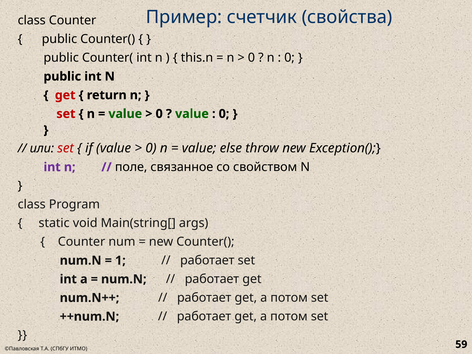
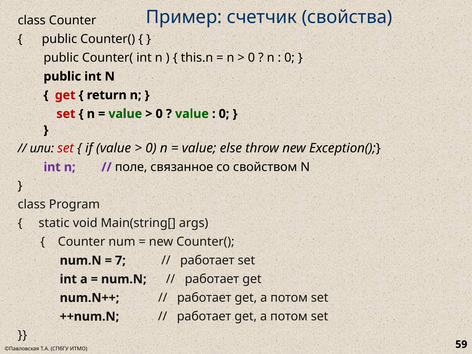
1: 1 -> 7 (120, 260)
